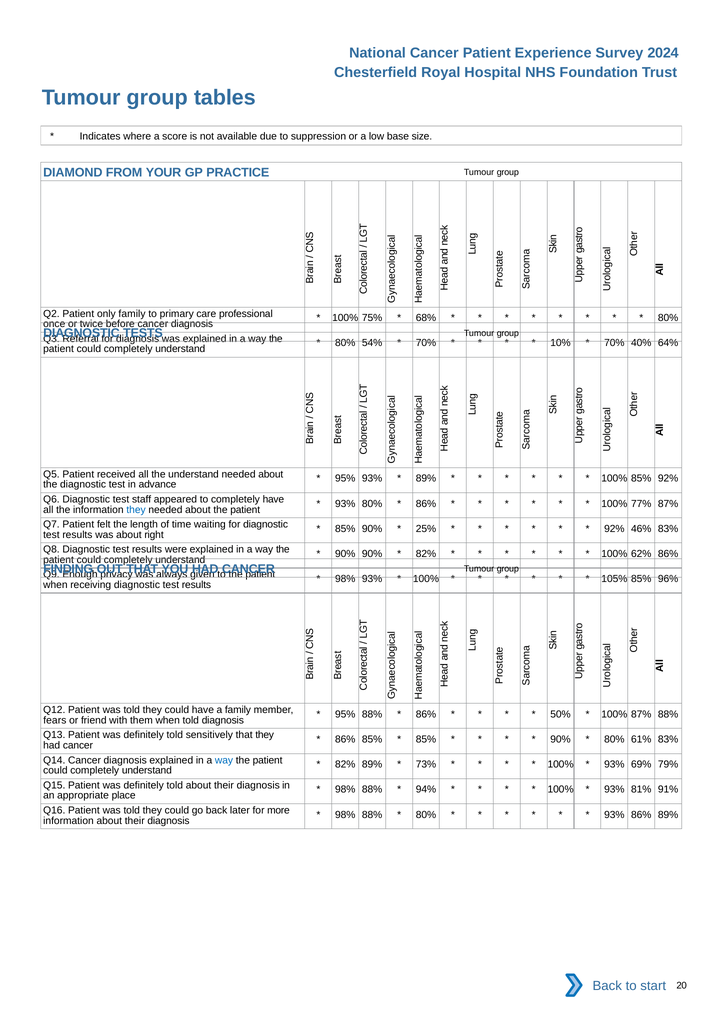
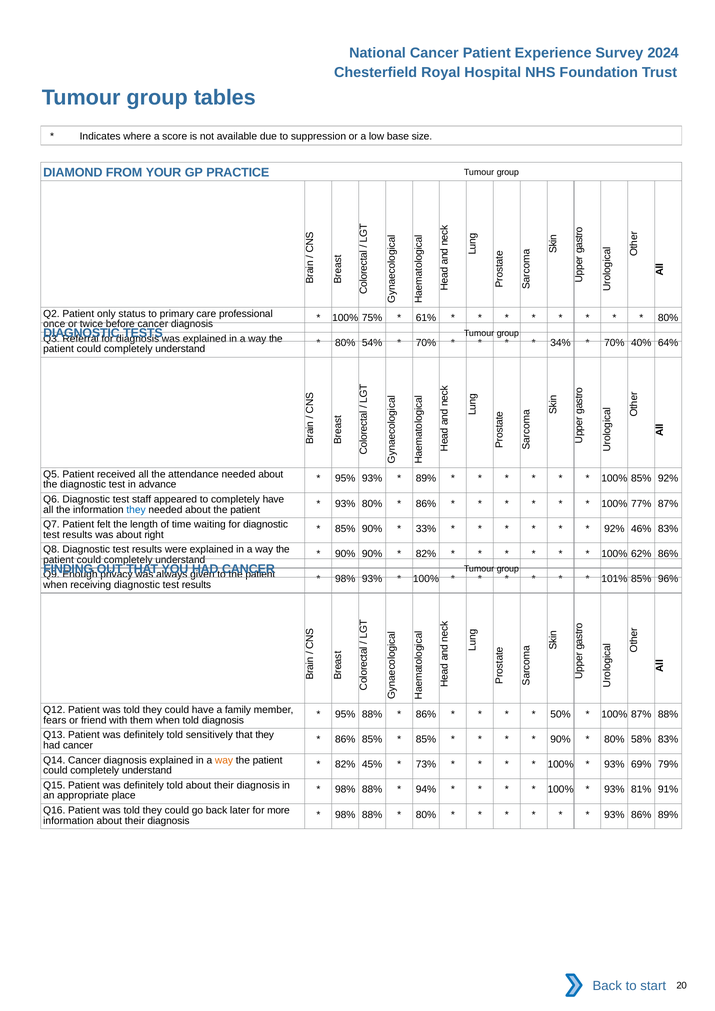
only family: family -> status (132, 314)
68%: 68% -> 61% (426, 318)
10%: 10% -> 34% (561, 343)
the understand: understand -> attendance (193, 475)
25%: 25% -> 33% (426, 529)
105%: 105% -> 101% (614, 579)
61%: 61% -> 58% (641, 740)
way colour: blue -> orange (224, 761)
82% 89%: 89% -> 45% (372, 765)
